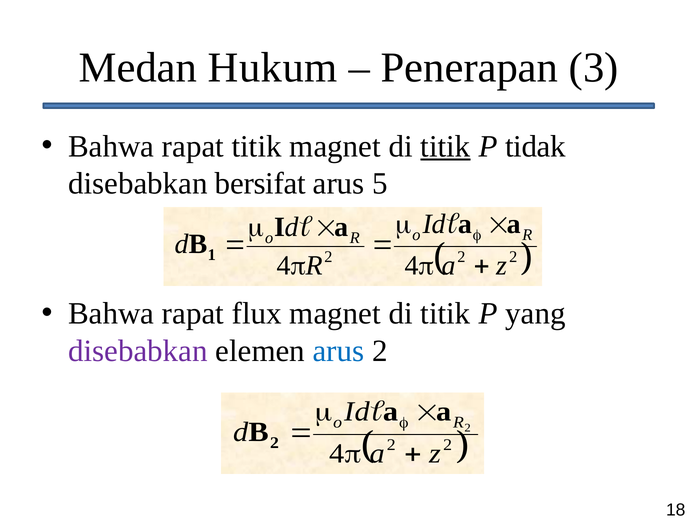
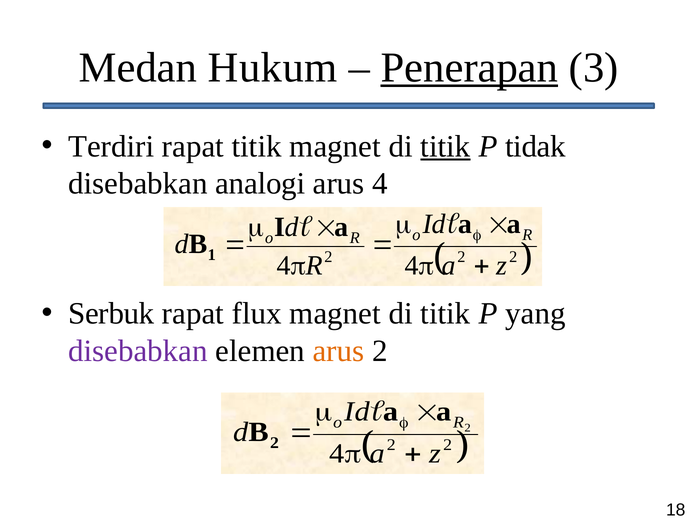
Penerapan underline: none -> present (469, 68)
Bahwa: Bahwa -> Terdiri (111, 146)
bersifat: bersifat -> analogi (260, 184)
arus 5: 5 -> 4 (380, 184)
Bahwa: Bahwa -> Serbuk (111, 314)
arus colour: blue -> orange (339, 351)
